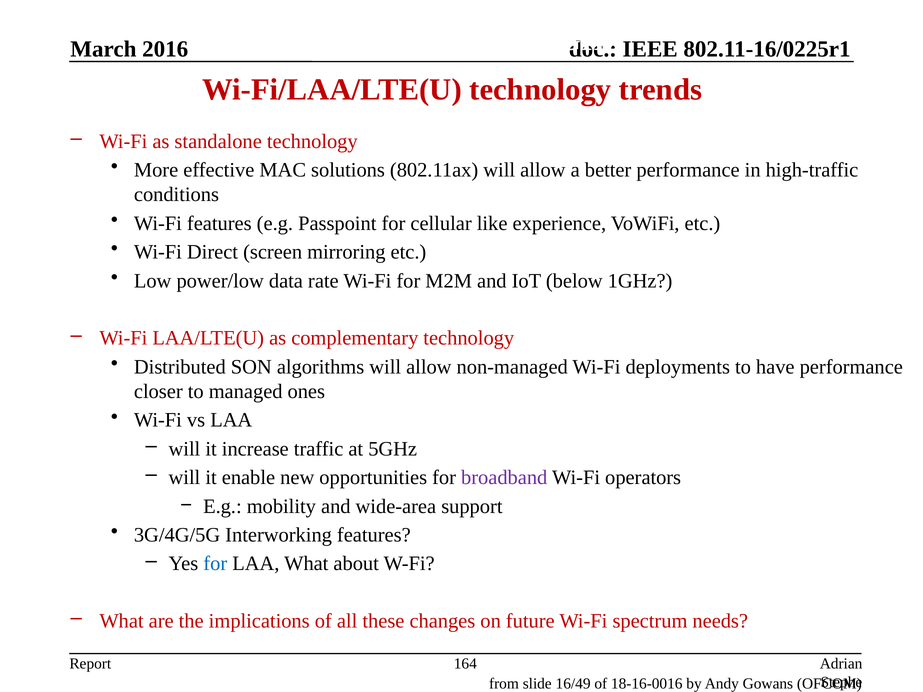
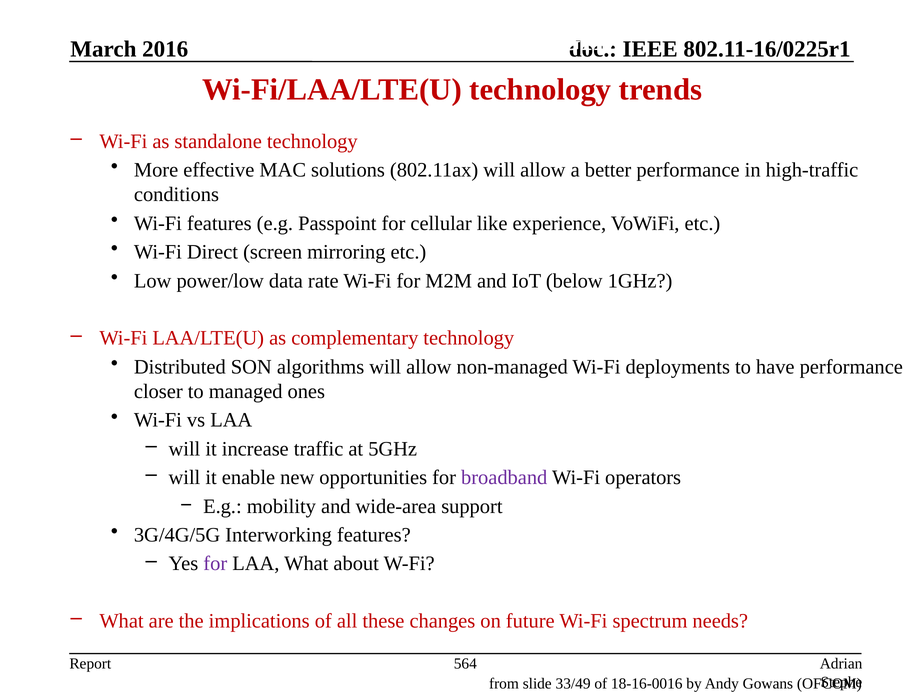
for colour: blue -> purple (215, 564)
164: 164 -> 564 (465, 664)
16/49: 16/49 -> 33/49 (573, 684)
